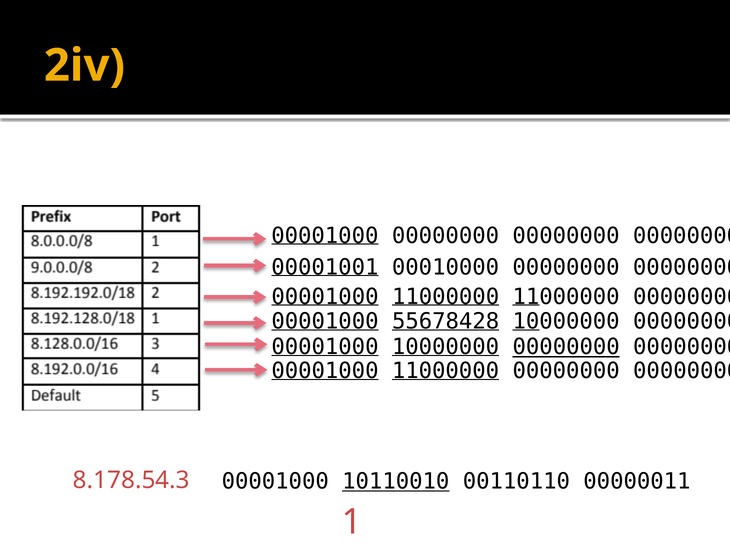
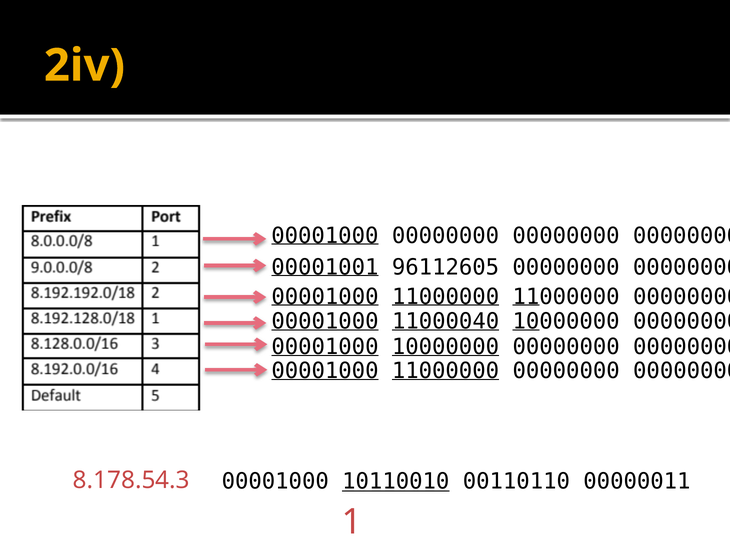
00010000: 00010000 -> 96112605 (446, 267)
55678428: 55678428 -> 11000040 (446, 321)
00000000 underline: present -> none (566, 347)
